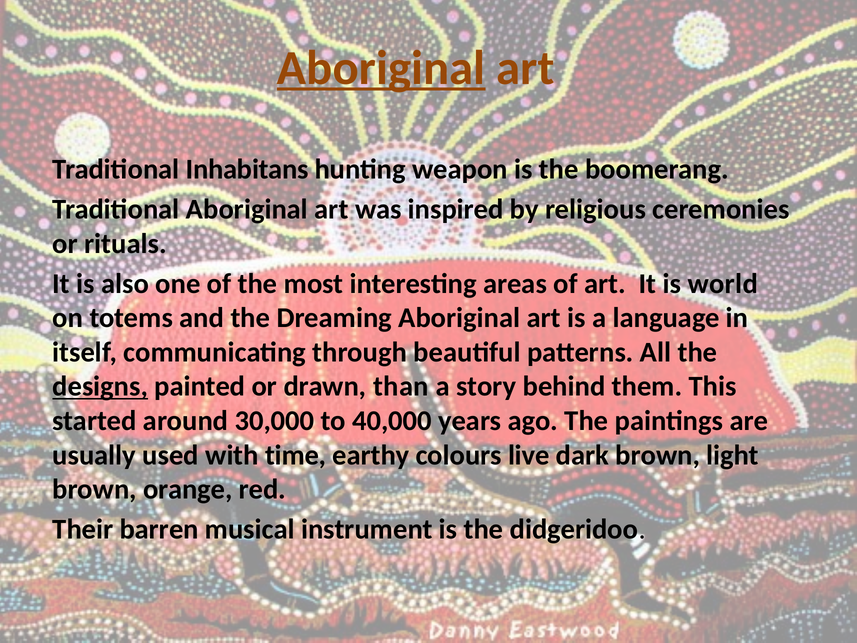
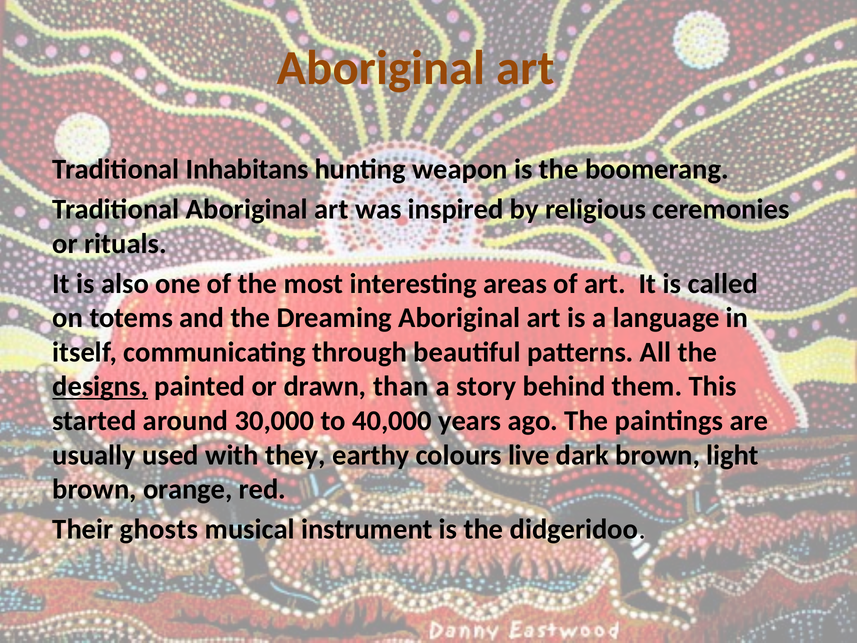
Aboriginal underline: present -> none (381, 68)
world: world -> called (723, 284)
time: time -> they (295, 455)
barren: barren -> ghosts (159, 529)
